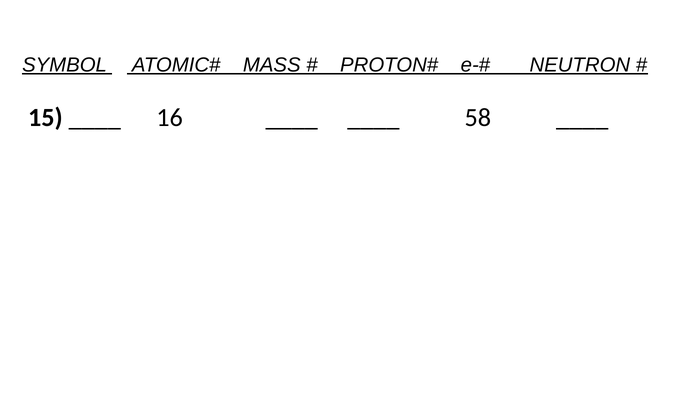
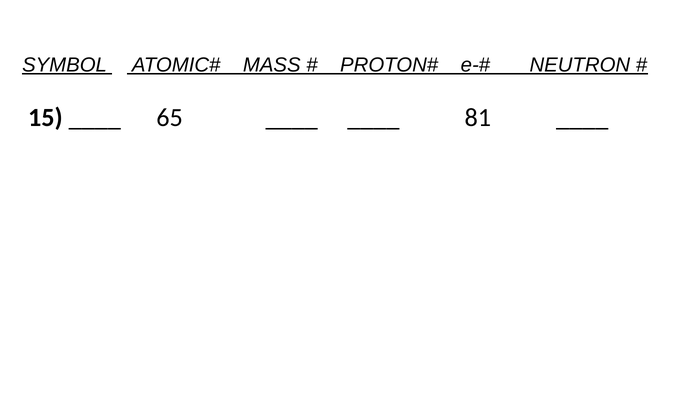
16: 16 -> 65 (170, 118)
58: 58 -> 81 (478, 118)
